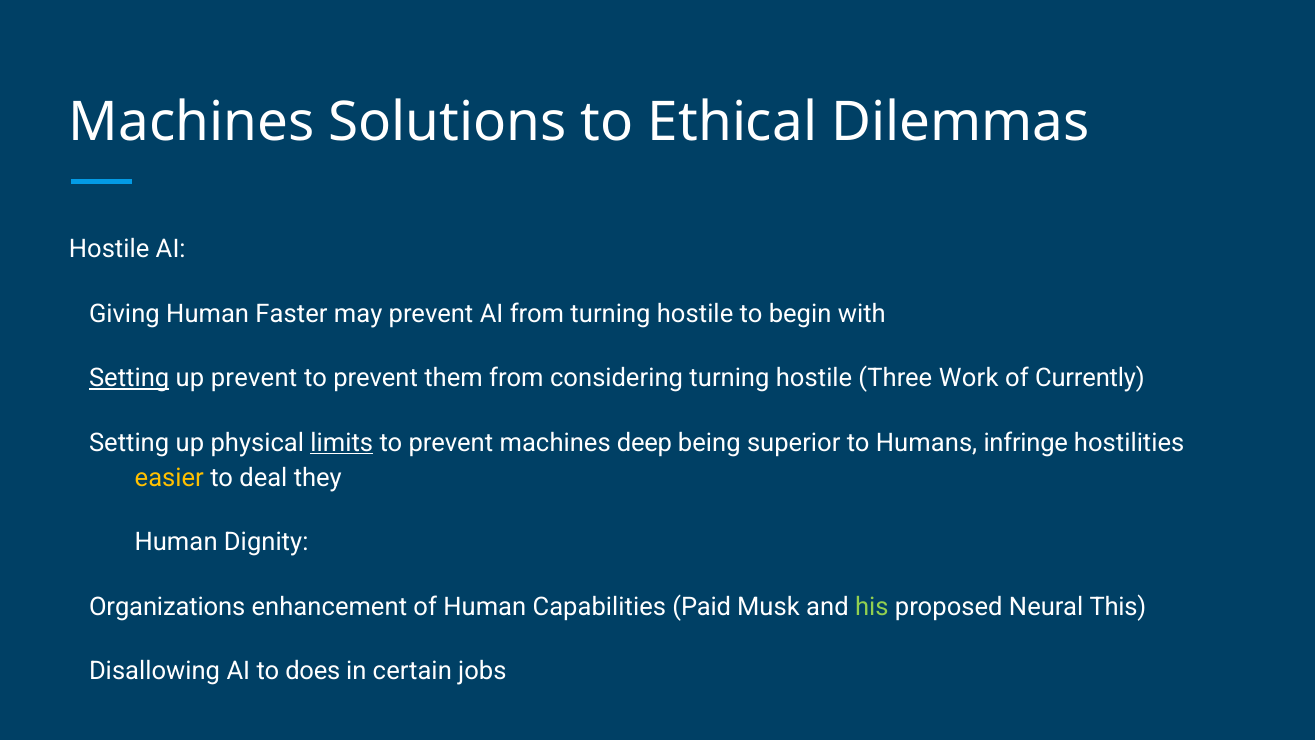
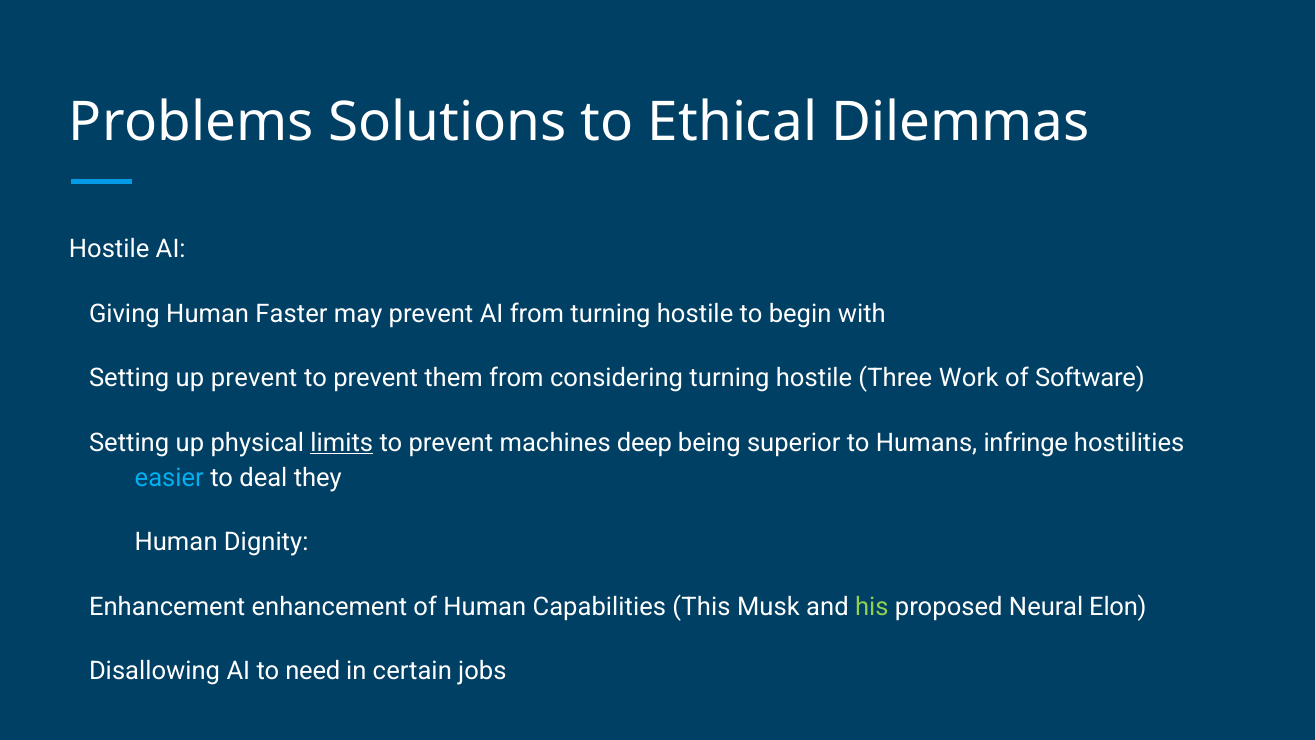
Machines: Machines -> Problems (192, 122)
Setting underline: present -> none (129, 378)
Currently: Currently -> Software (1090, 378)
easier colour: yellow -> light blue (169, 478)
Organizations: Organizations -> Enhancement (167, 607)
Paid: Paid -> This (702, 607)
This: This -> Elon (1118, 607)
does: does -> need (313, 671)
